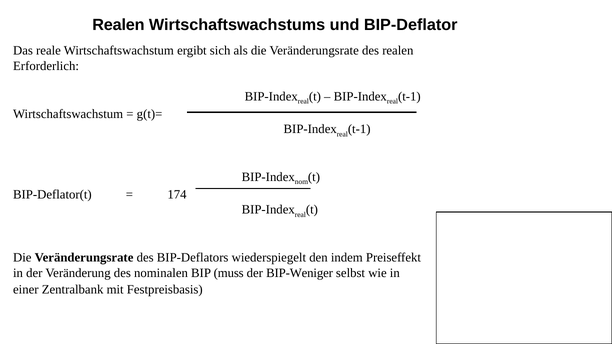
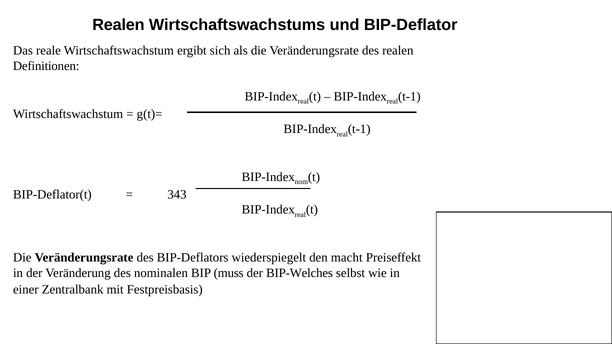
Erforderlich: Erforderlich -> Definitionen (46, 66)
174: 174 -> 343 (177, 195)
indem: indem -> macht (347, 258)
BIP-Weniger: BIP-Weniger -> BIP-Welches (300, 273)
